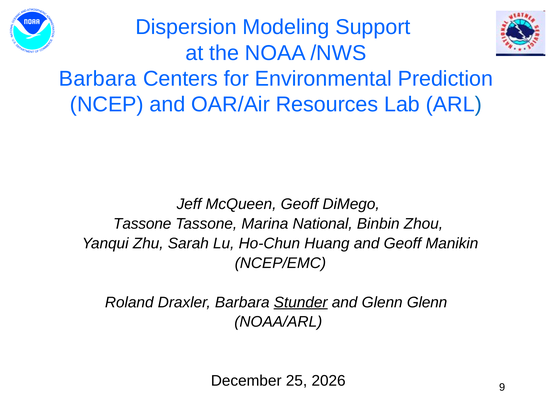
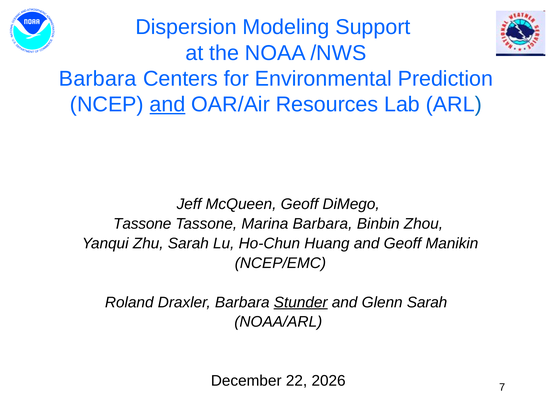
and underline: none -> present (168, 105)
Marina National: National -> Barbara (323, 224)
Glenn Glenn: Glenn -> Sarah (427, 302)
25: 25 -> 22 (297, 381)
9: 9 -> 7 (502, 387)
